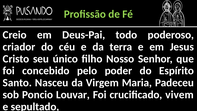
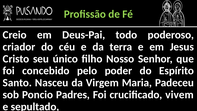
Louvar: Louvar -> Padres (73, 95)
